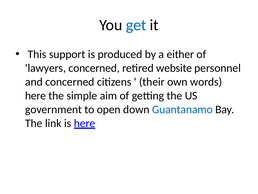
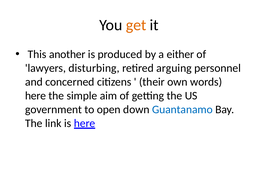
get colour: blue -> orange (136, 25)
support: support -> another (67, 54)
lawyers concerned: concerned -> disturbing (94, 68)
website: website -> arguing (174, 68)
